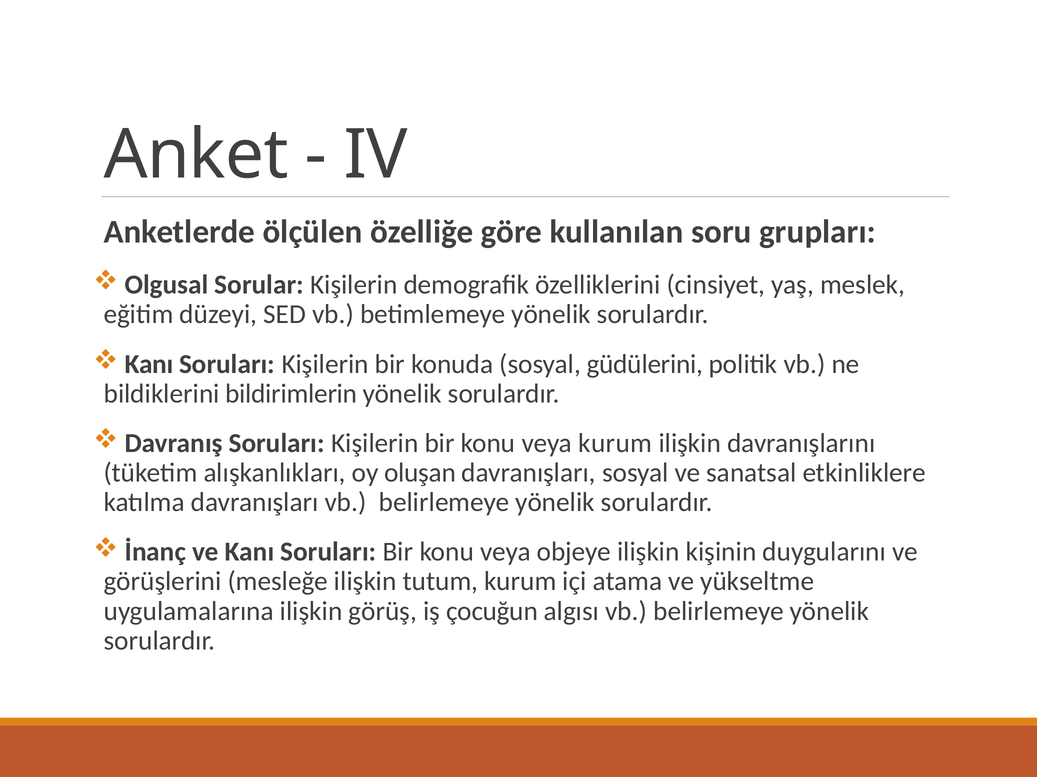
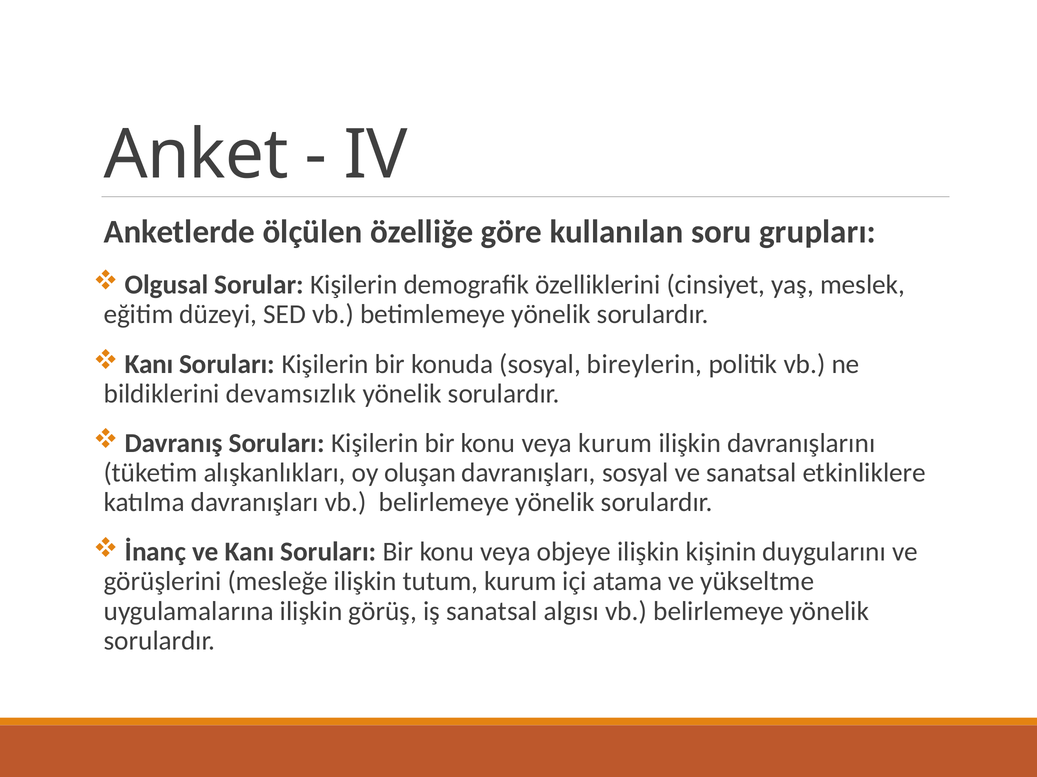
güdülerini: güdülerini -> bireylerin (645, 364)
bildirimlerin: bildirimlerin -> devamsızlık (291, 394)
iş çocuğun: çocuğun -> sanatsal (492, 612)
